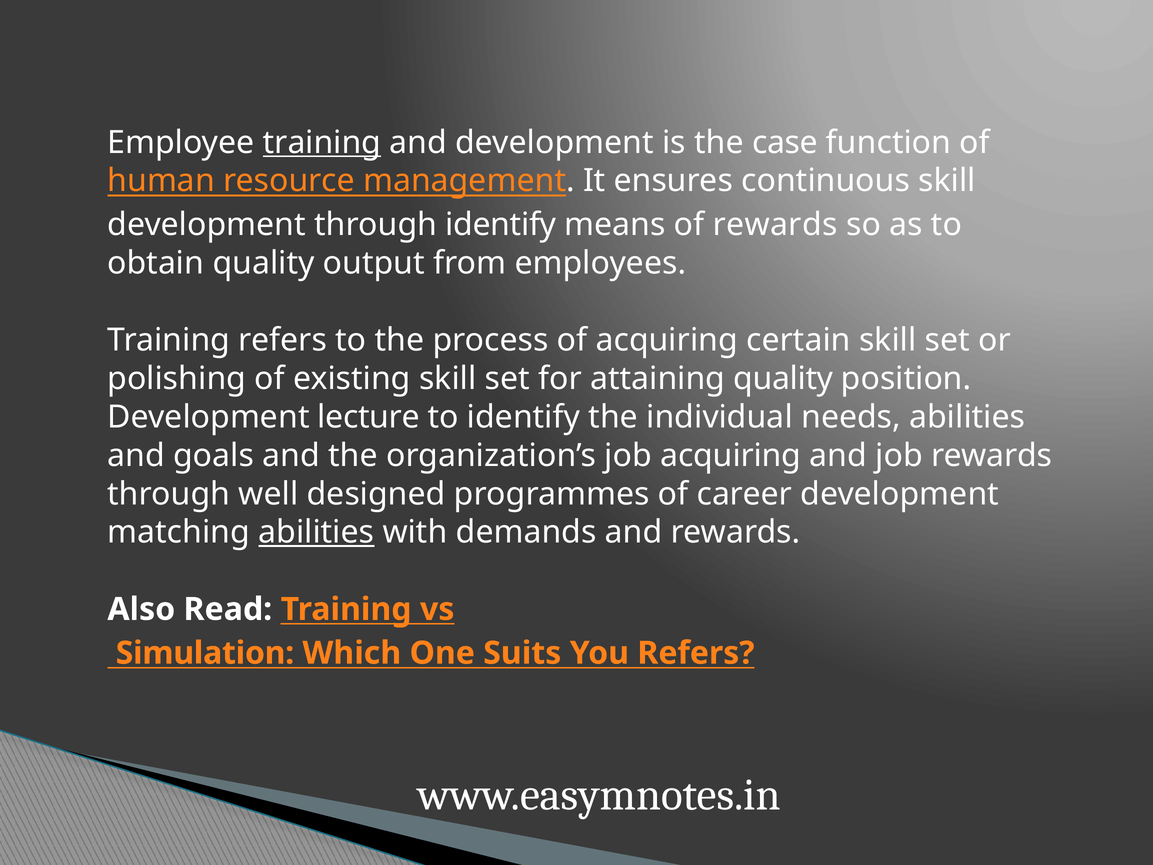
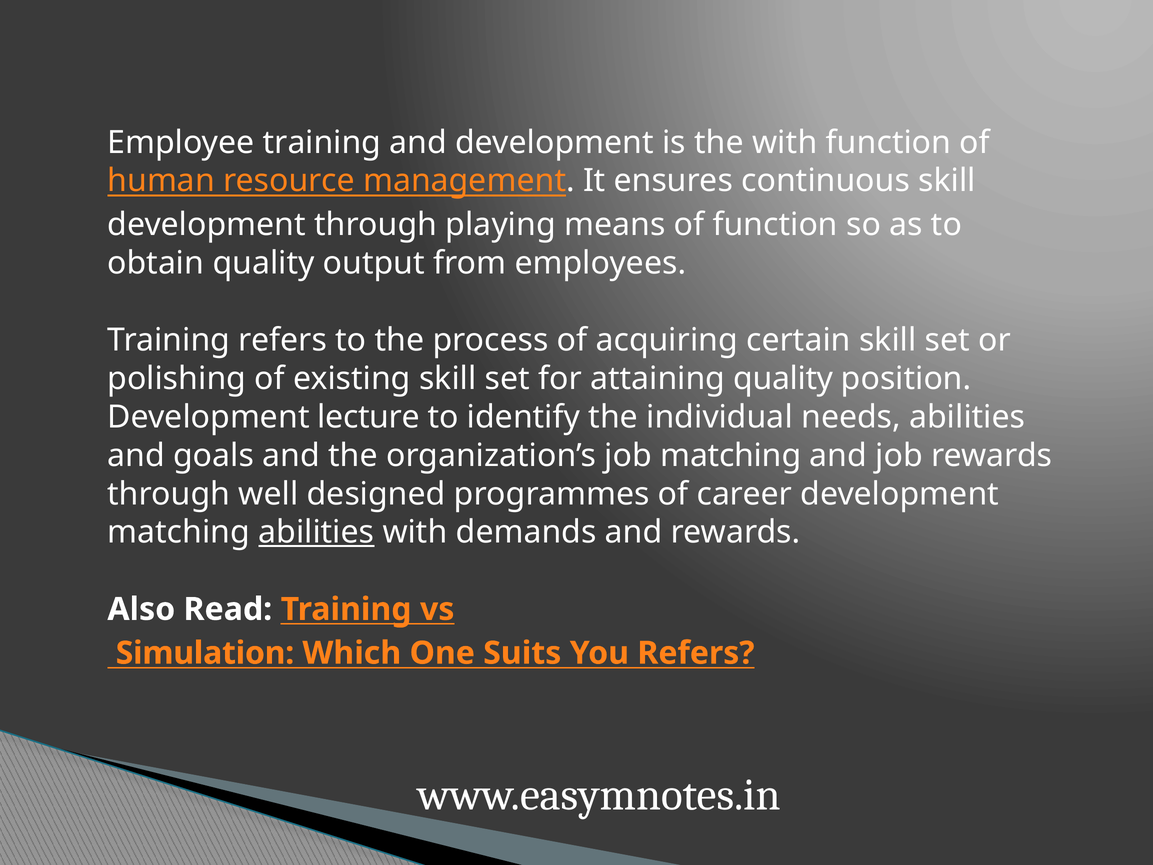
training underline: present -> none (322, 142)
the case: case -> with (785, 142)
through identify: identify -> playing (501, 225)
of rewards: rewards -> function (775, 225)
job acquiring: acquiring -> matching (731, 455)
